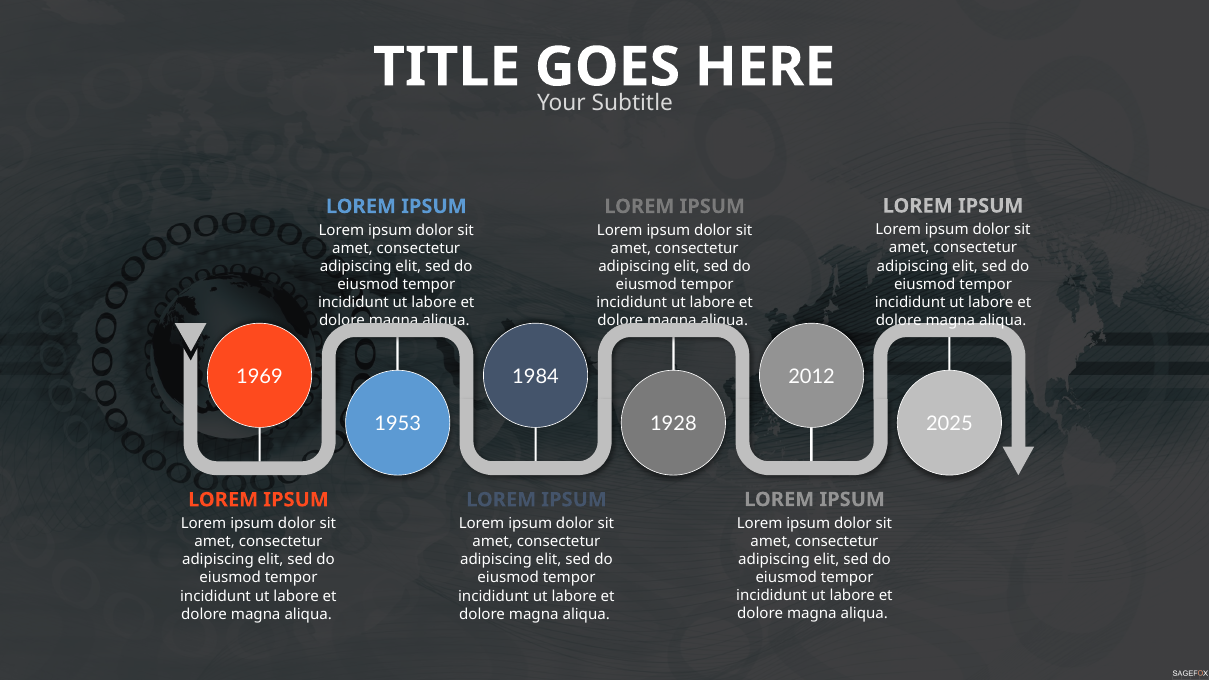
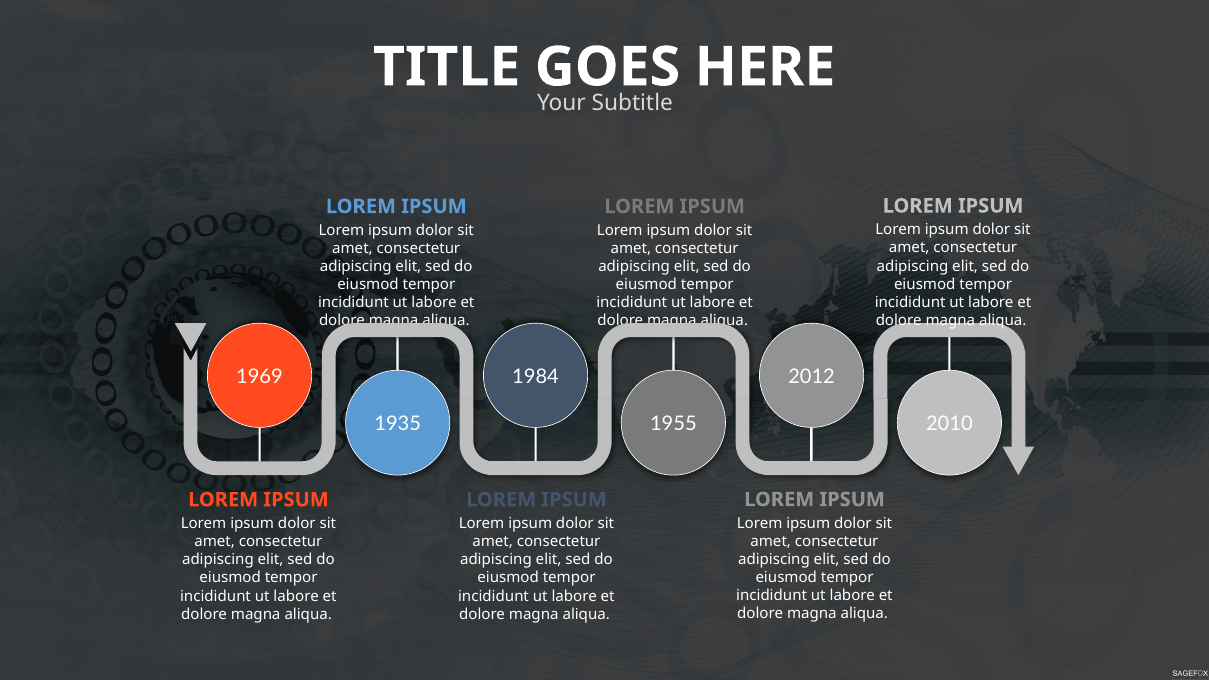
1953: 1953 -> 1935 (398, 424)
1928: 1928 -> 1955 (673, 424)
2025: 2025 -> 2010 (949, 424)
